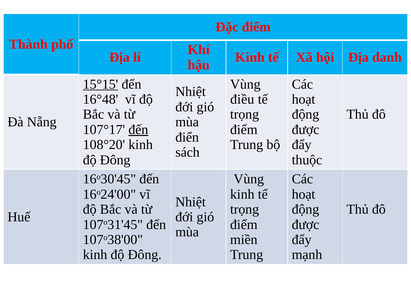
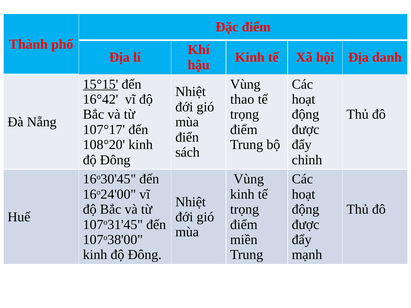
16°48: 16°48 -> 16°42 (101, 99)
điều: điều -> thao (242, 99)
đến underline: present -> none (138, 130)
thuộc: thuộc -> chỉnh (307, 160)
